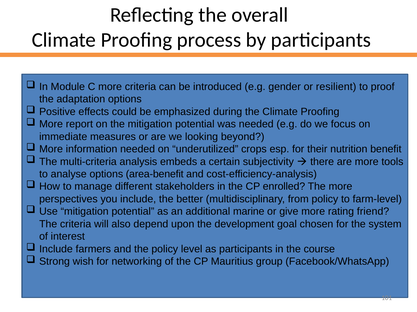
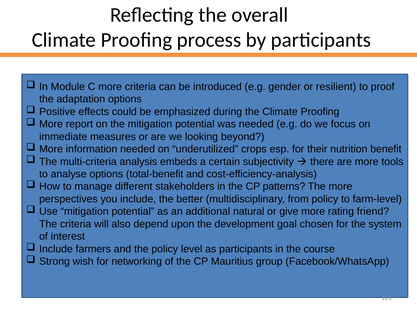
area-benefit: area-benefit -> total-benefit (155, 174)
enrolled: enrolled -> patterns (284, 187)
marine: marine -> natural (249, 212)
